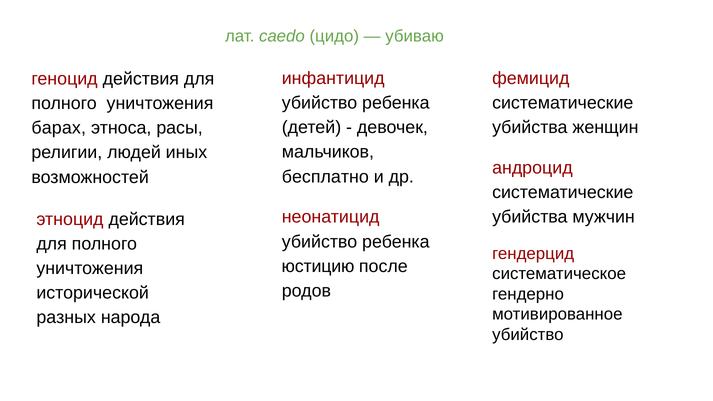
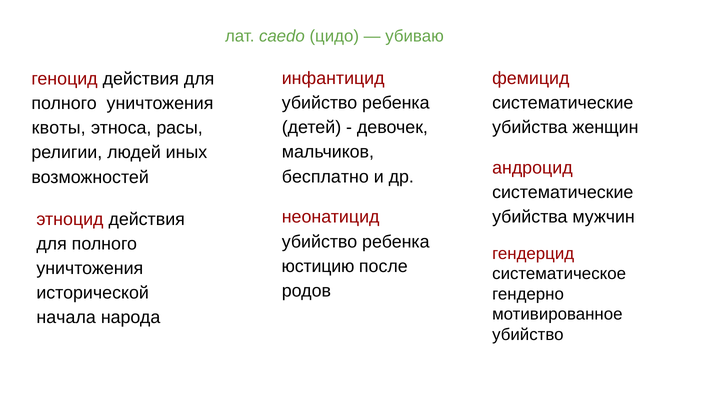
барах: барах -> квоты (59, 128)
разных: разных -> начала (66, 318)
